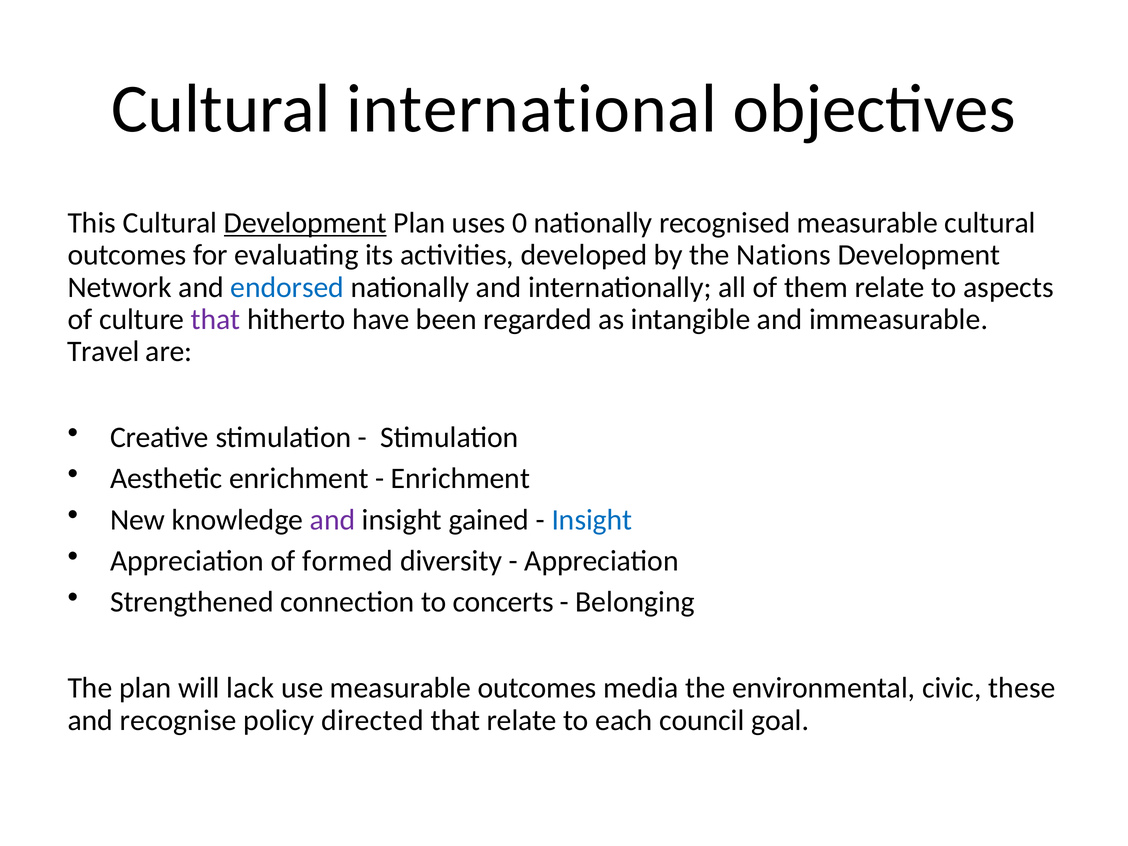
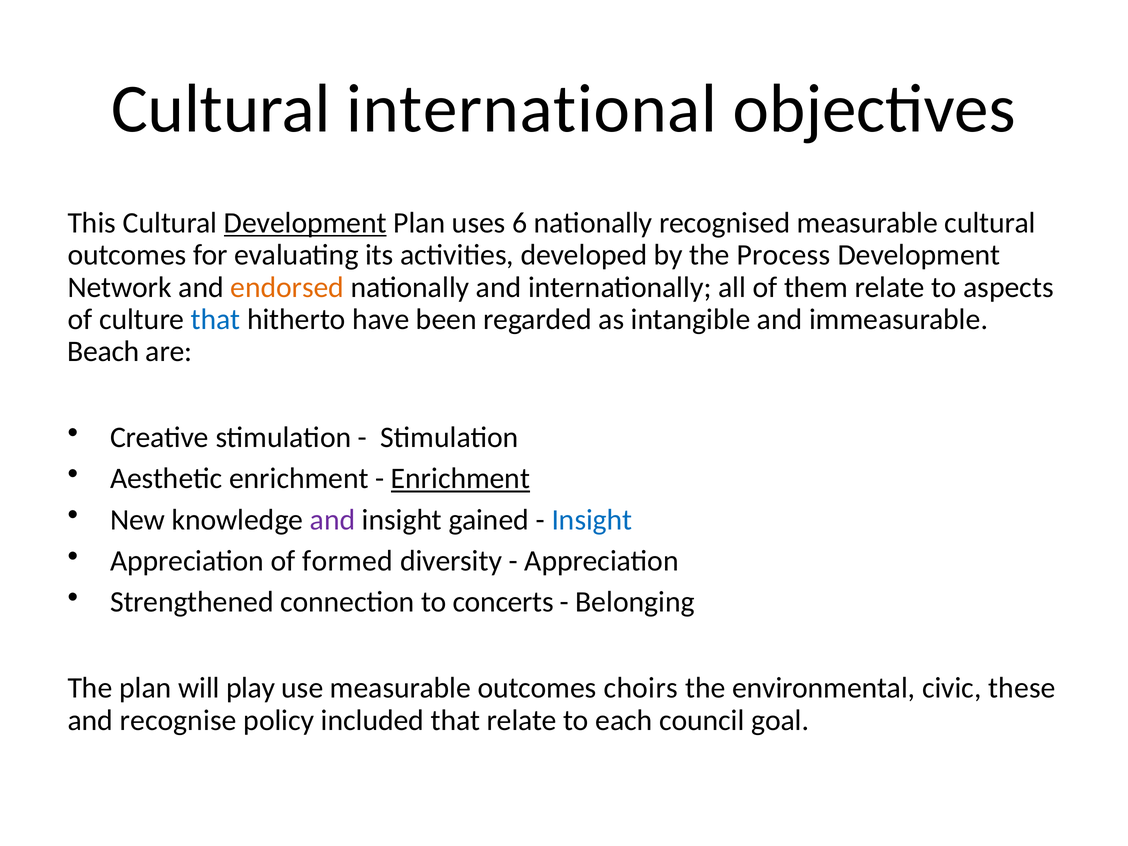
0: 0 -> 6 (520, 223)
Nations: Nations -> Process (784, 255)
endorsed colour: blue -> orange (287, 287)
that colour: purple -> blue (216, 319)
Travel: Travel -> Beach (103, 352)
Enrichment underline: none -> present (460, 479)
lack: lack -> play (251, 688)
media: media -> choirs (641, 688)
directed: directed -> included (373, 720)
